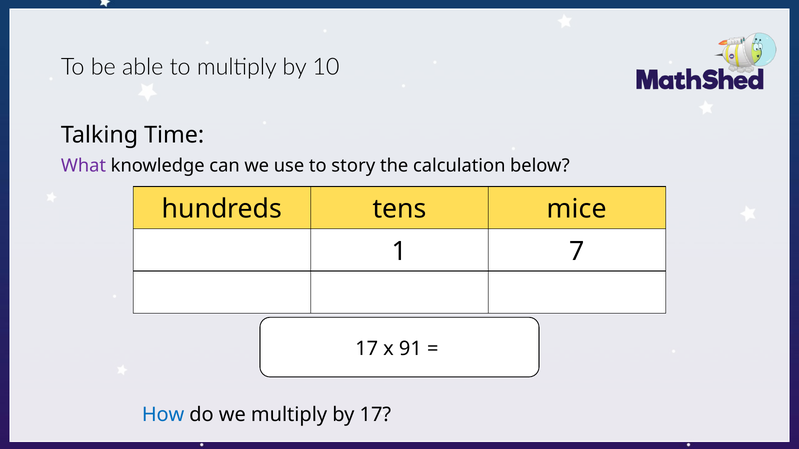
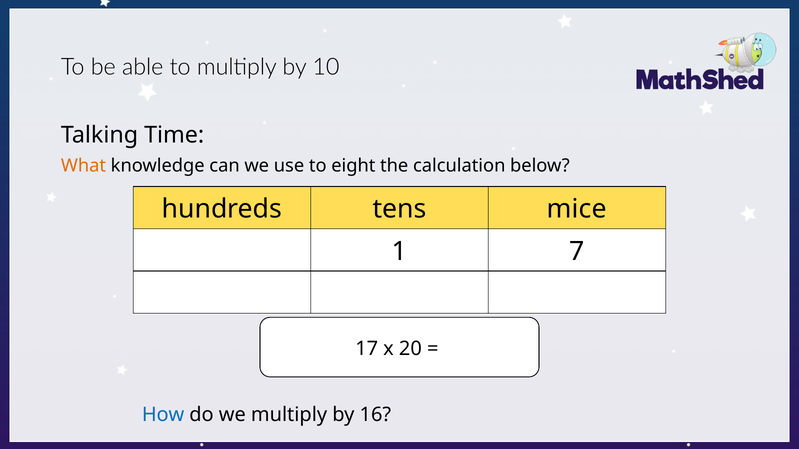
What colour: purple -> orange (83, 166)
story: story -> eight (353, 166)
91: 91 -> 20 (410, 349)
by 17: 17 -> 16 (375, 415)
